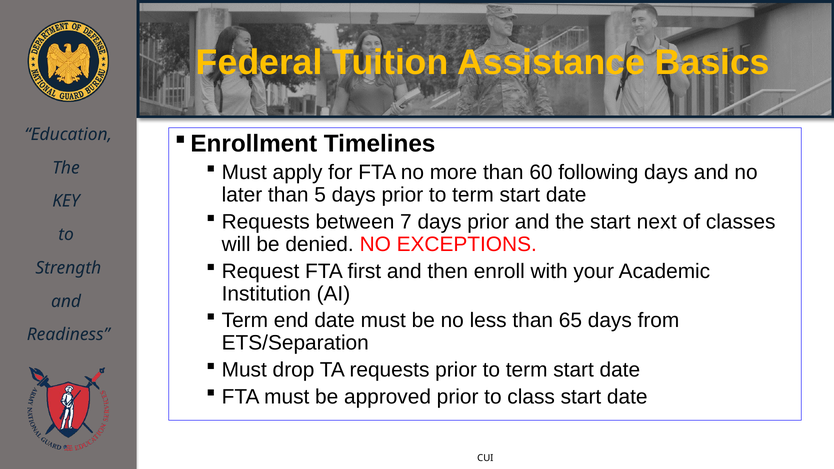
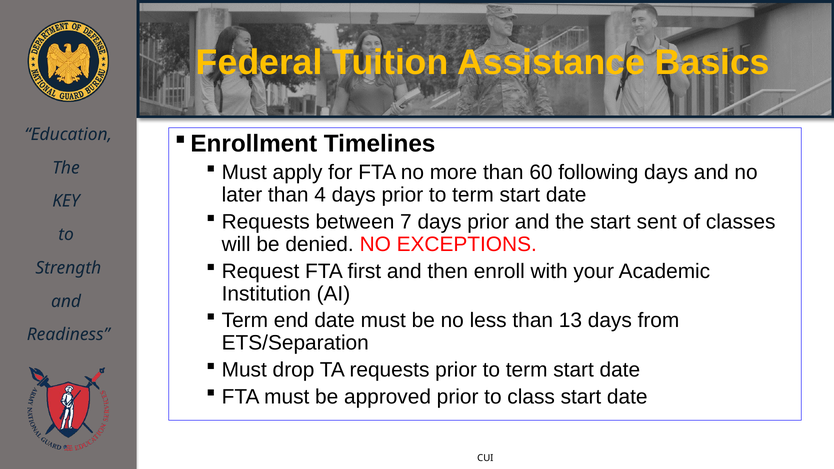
5: 5 -> 4 (320, 195)
next: next -> sent (657, 222)
65: 65 -> 13 (570, 321)
